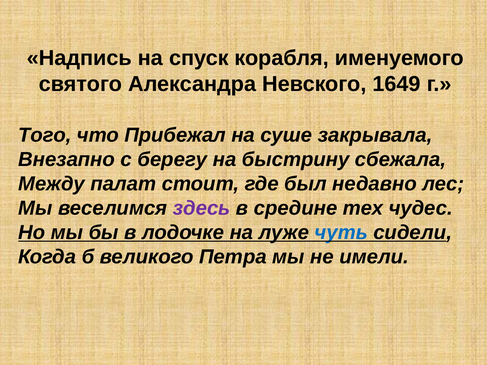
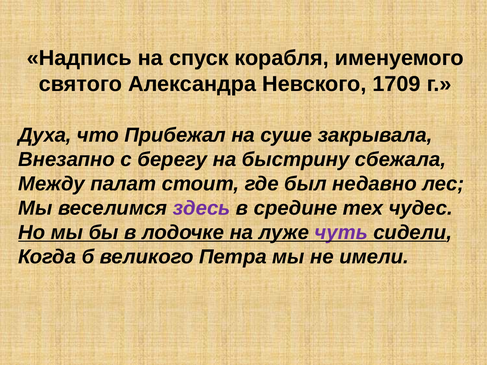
1649: 1649 -> 1709 (397, 84)
Того: Того -> Духа (45, 135)
чуть colour: blue -> purple (341, 232)
